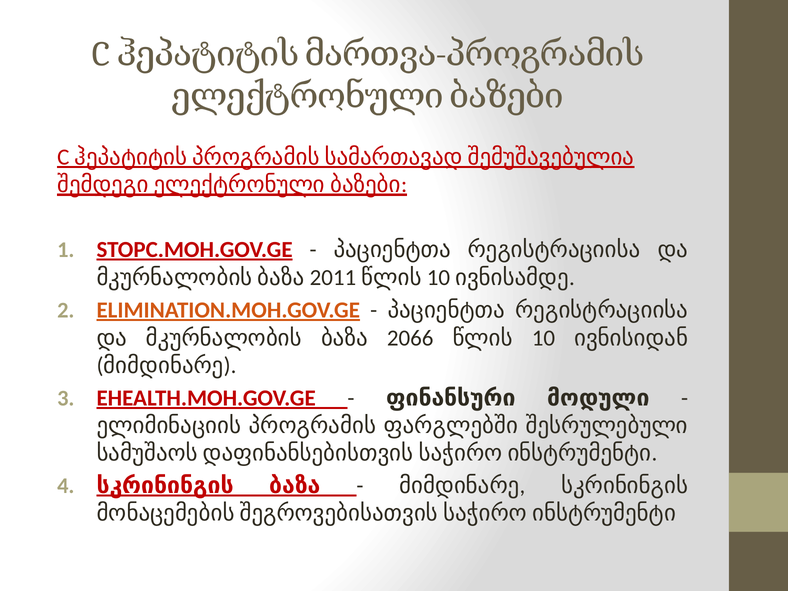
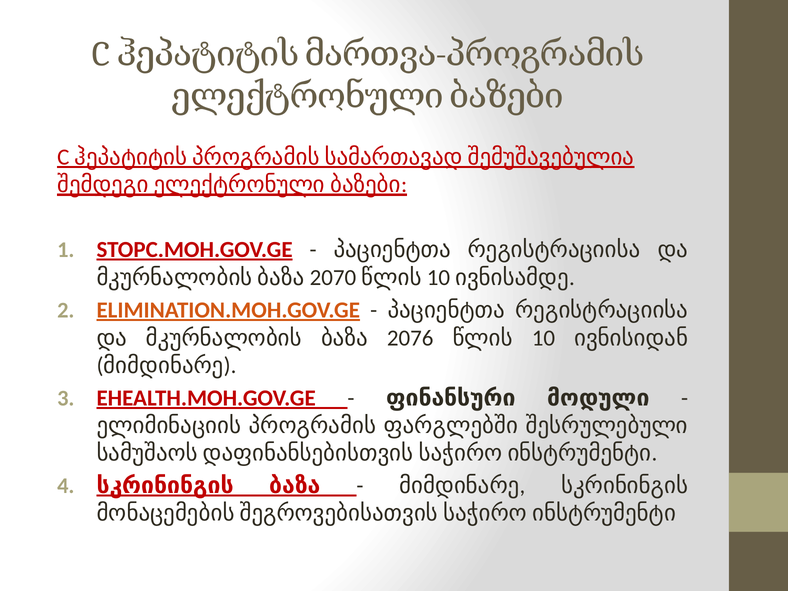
2011: 2011 -> 2070 (333, 278)
2066: 2066 -> 2076 (410, 338)
